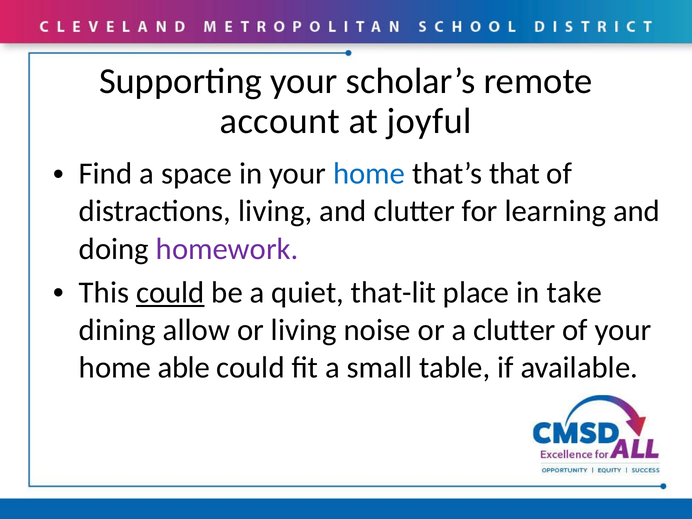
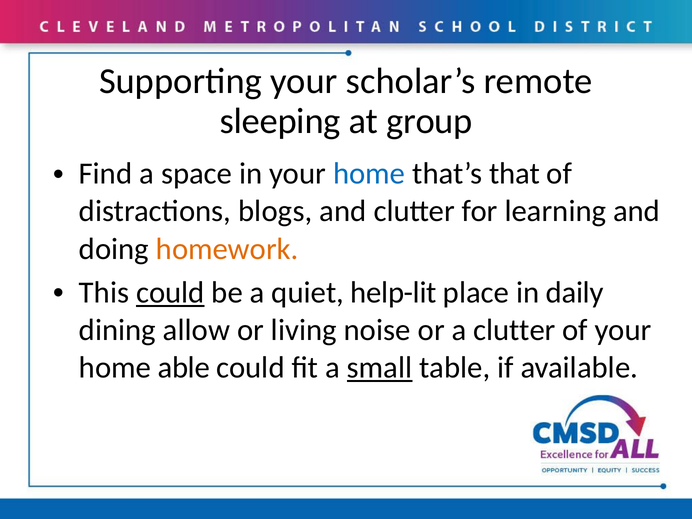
account: account -> sleeping (280, 121)
joyful: joyful -> group (429, 121)
distractions living: living -> blogs (275, 211)
homework colour: purple -> orange (227, 249)
that-lit: that-lit -> help-lit (394, 293)
take: take -> daily (575, 293)
small underline: none -> present (380, 368)
